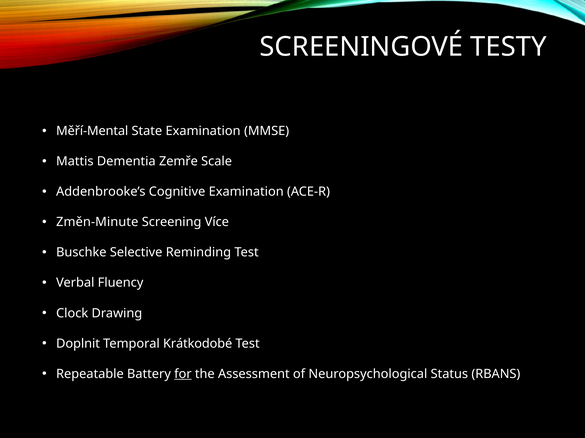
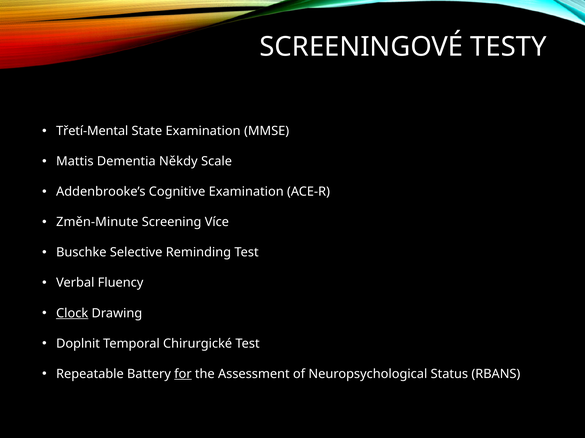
Měří-Mental: Měří-Mental -> Třetí-Mental (92, 131)
Zemře: Zemře -> Někdy (178, 162)
Clock underline: none -> present (72, 314)
Krátkodobé: Krátkodobé -> Chirurgické (198, 344)
